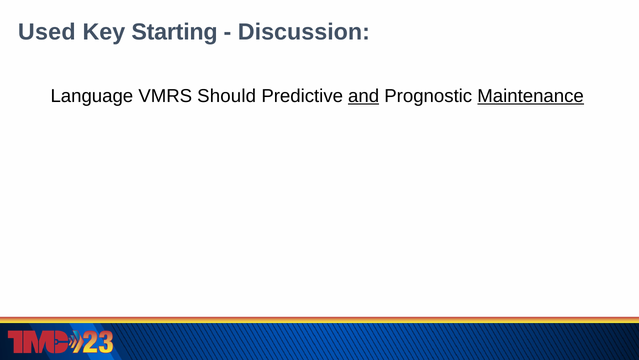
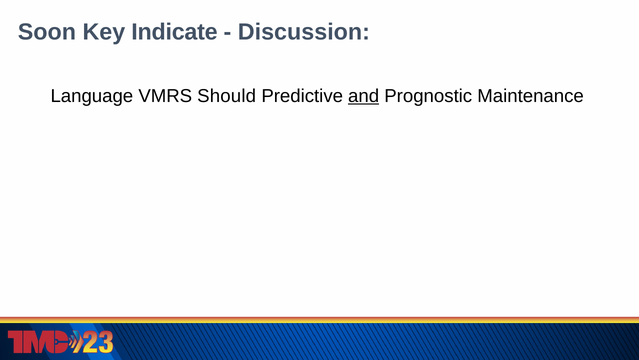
Used: Used -> Soon (47, 32)
Starting: Starting -> Indicate (175, 32)
Maintenance underline: present -> none (531, 96)
